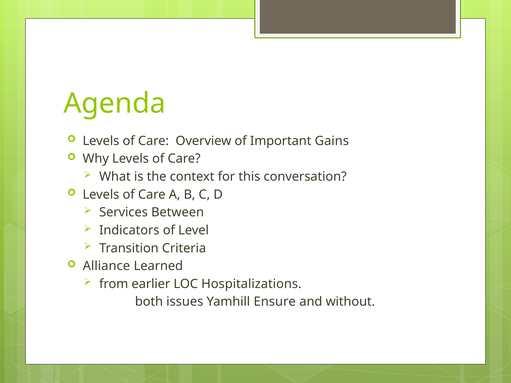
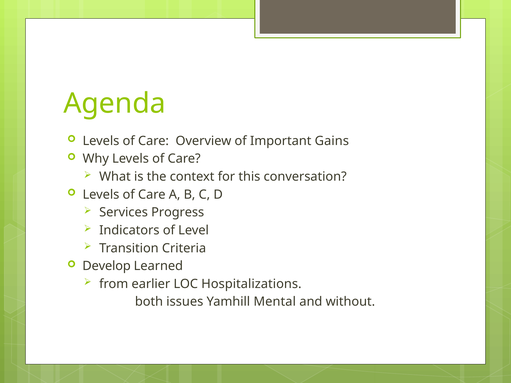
Between: Between -> Progress (178, 213)
Alliance: Alliance -> Develop (107, 266)
Ensure: Ensure -> Mental (275, 302)
